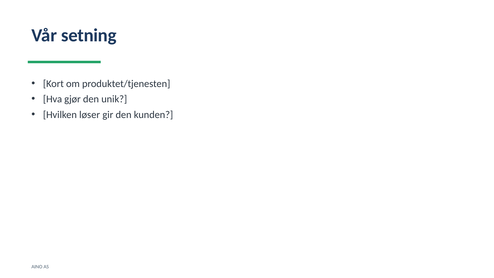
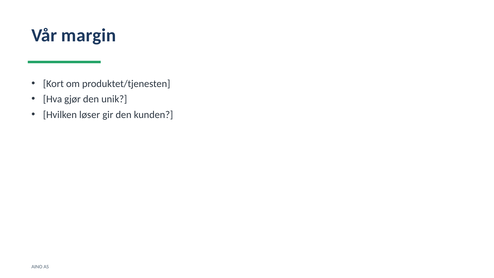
setning: setning -> margin (89, 35)
